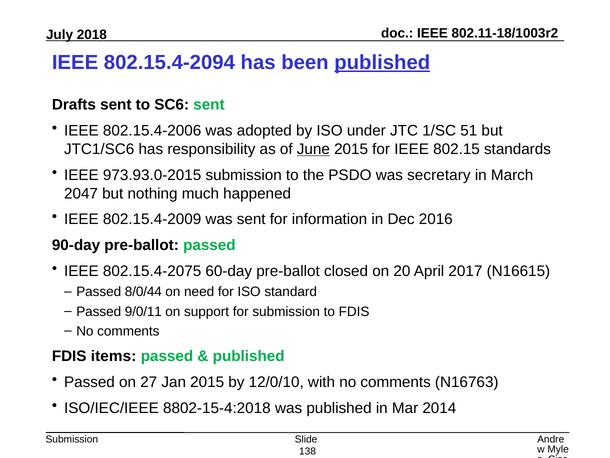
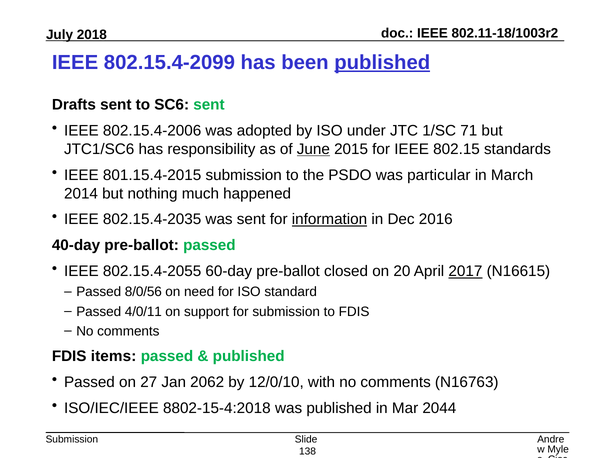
802.15.4-2094: 802.15.4-2094 -> 802.15.4-2099 (169, 62)
51: 51 -> 71 (469, 131)
973.93.0-2015: 973.93.0-2015 -> 801.15.4-2015 (152, 175)
secretary: secretary -> particular (439, 175)
2047: 2047 -> 2014 (81, 193)
802.15.4-2009: 802.15.4-2009 -> 802.15.4-2035 (152, 219)
information underline: none -> present (330, 219)
90-day: 90-day -> 40-day (76, 245)
802.15.4-2075: 802.15.4-2075 -> 802.15.4-2055 (152, 271)
2017 underline: none -> present (465, 271)
8/0/44: 8/0/44 -> 8/0/56 (143, 292)
9/0/11: 9/0/11 -> 4/0/11 (143, 311)
Jan 2015: 2015 -> 2062 (207, 382)
2014: 2014 -> 2044 (439, 408)
